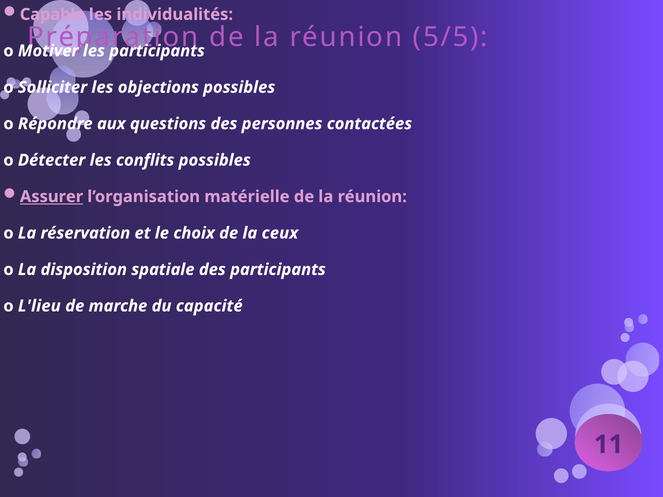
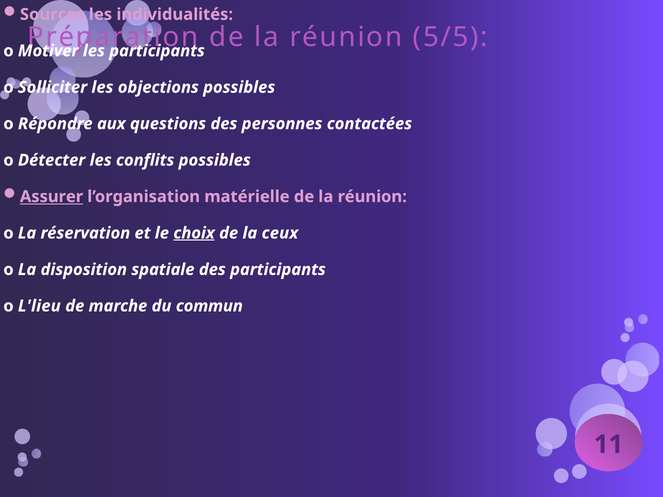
Capable: Capable -> Sources (52, 14)
choix underline: none -> present (194, 233)
capacité: capacité -> commun (209, 306)
